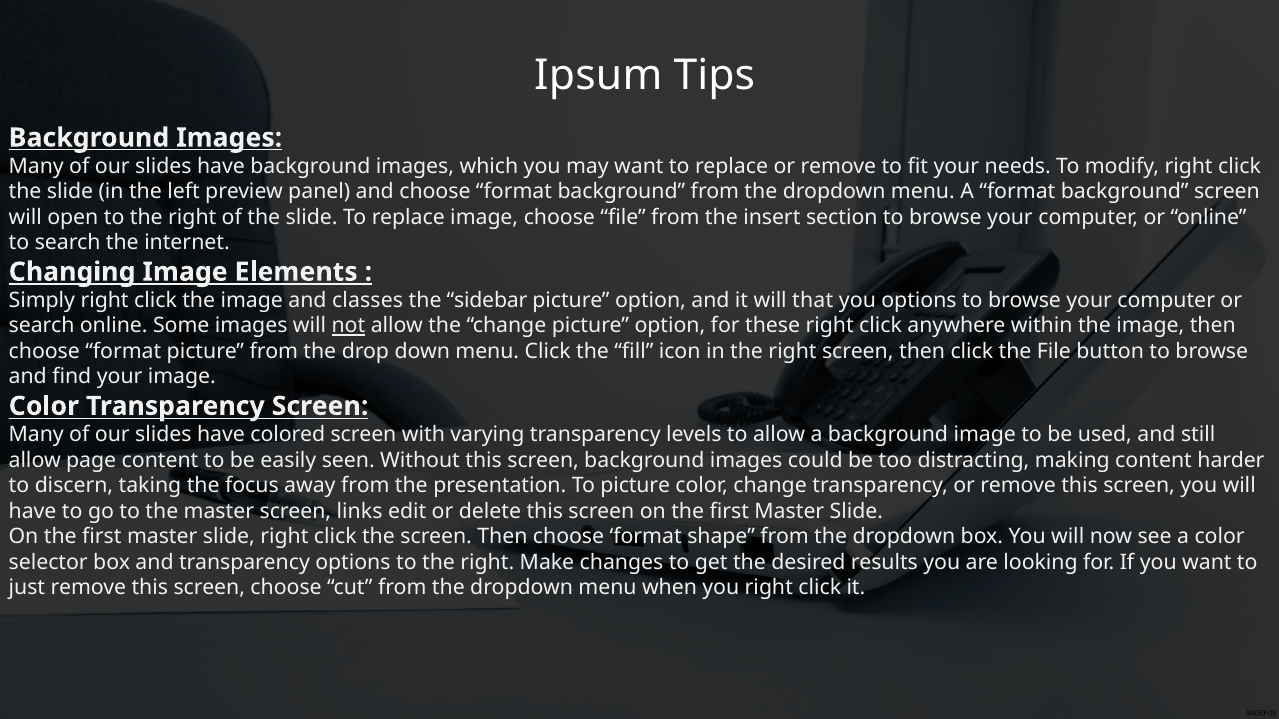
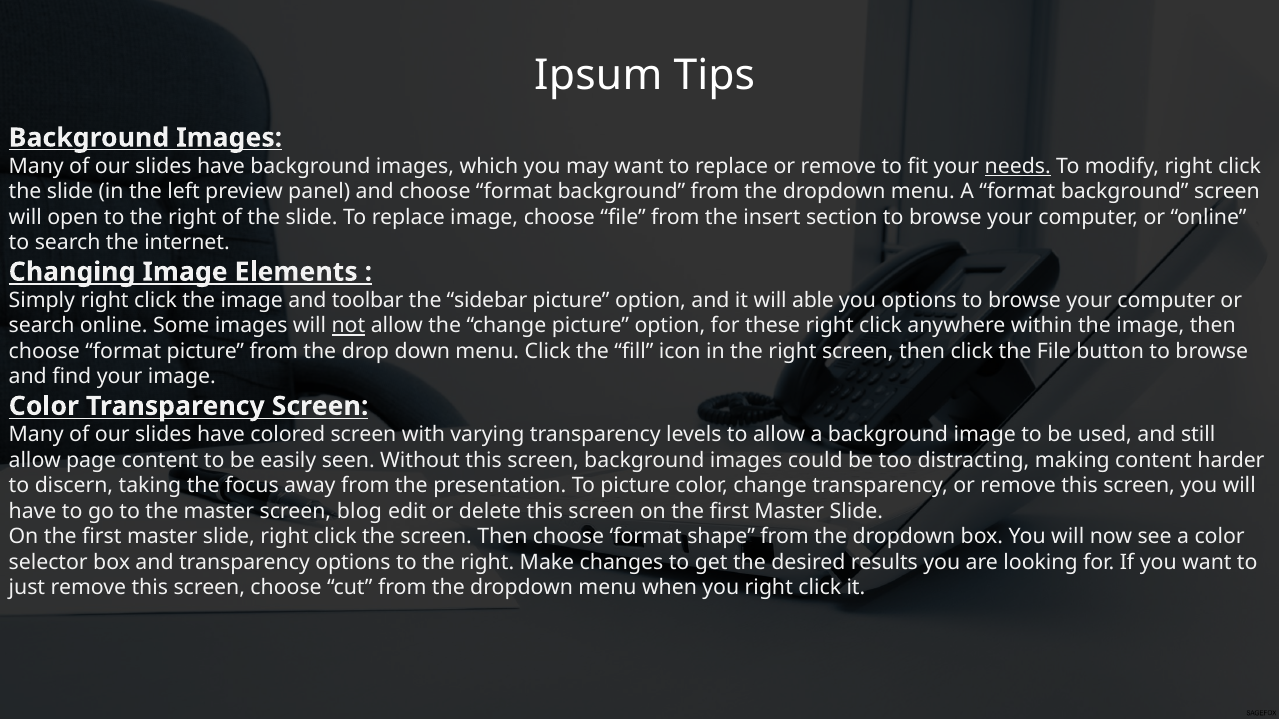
needs underline: none -> present (1018, 166)
classes: classes -> toolbar (368, 300)
that: that -> able (813, 300)
links: links -> blog (359, 511)
